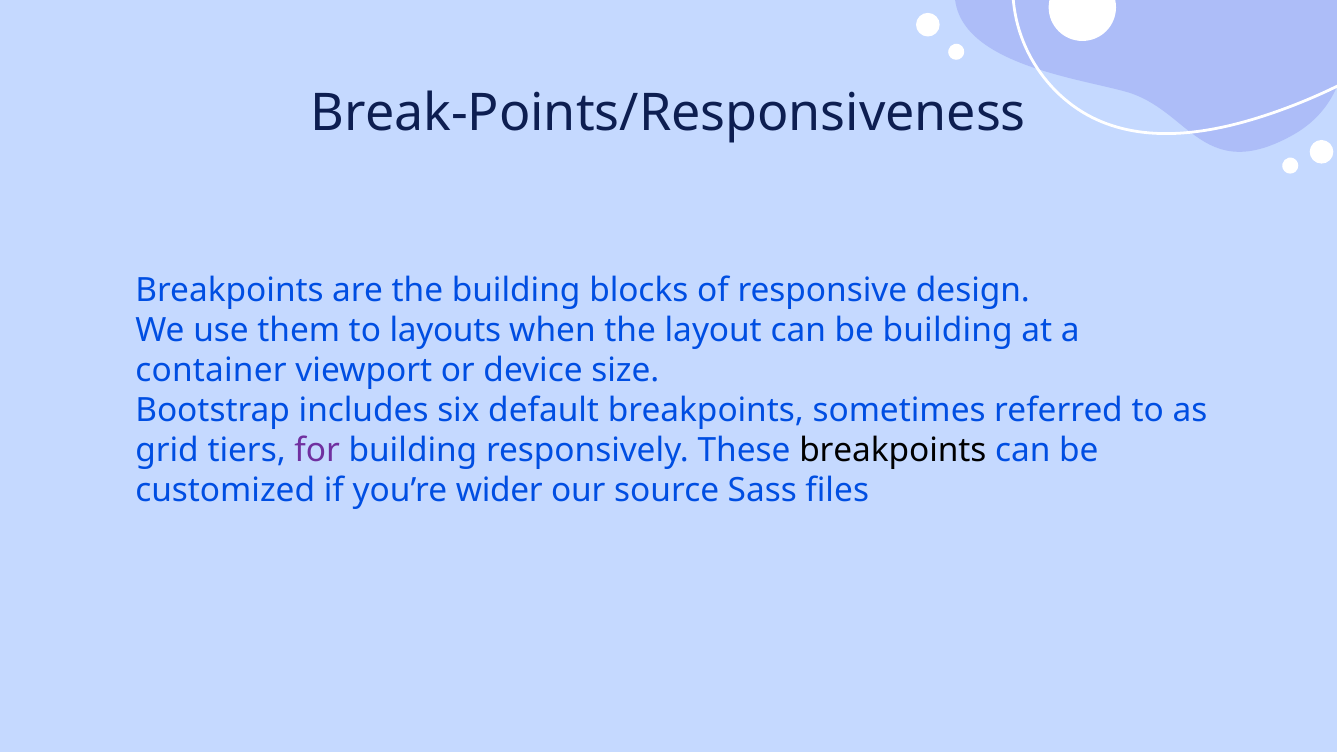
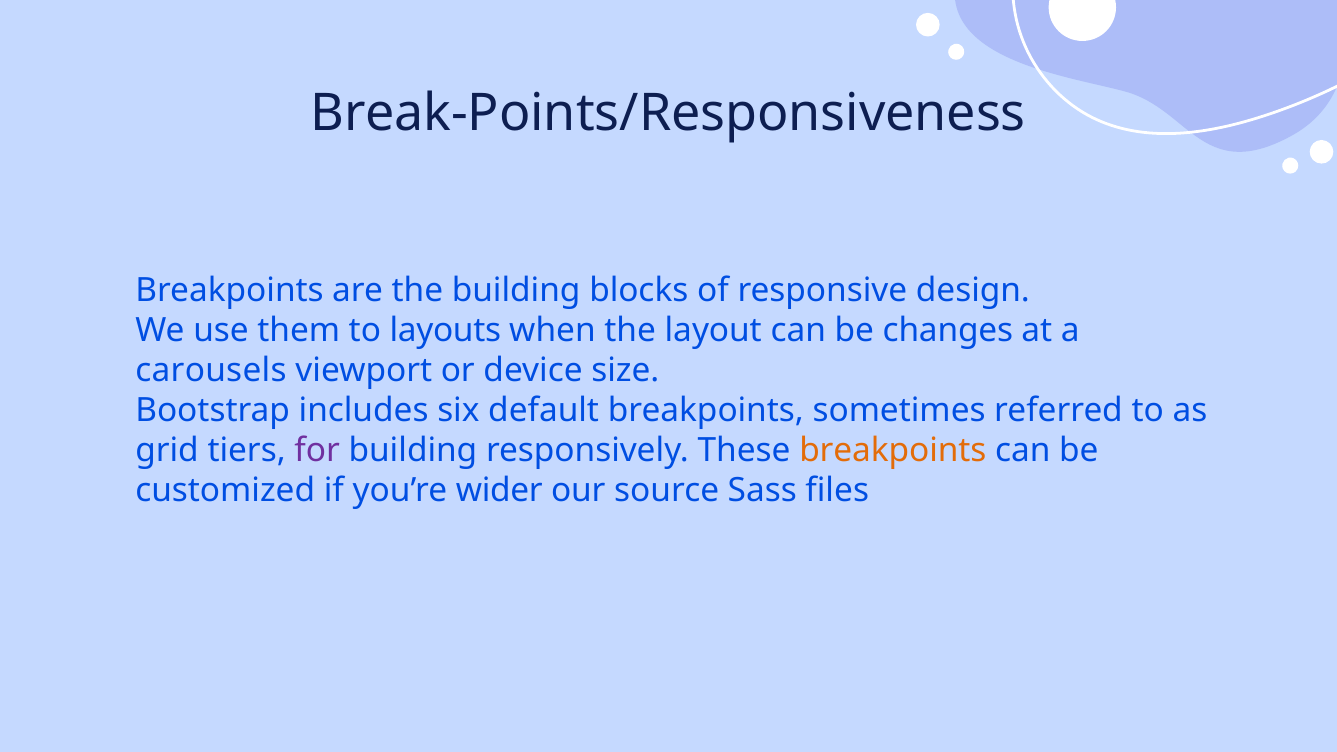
be building: building -> changes (948, 331)
container: container -> carousels (211, 371)
breakpoints colour: black -> orange (893, 451)
